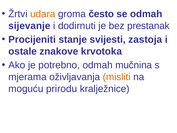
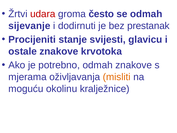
udara colour: orange -> red (43, 14)
zastoja: zastoja -> glavicu (145, 39)
odmah mučnina: mučnina -> znakove (134, 65)
prirodu: prirodu -> okolinu (62, 89)
